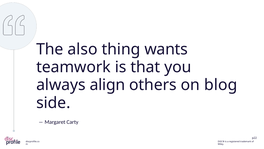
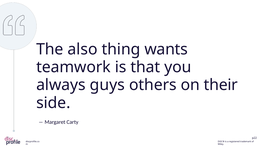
align: align -> guys (107, 85)
blog: blog -> their (221, 85)
